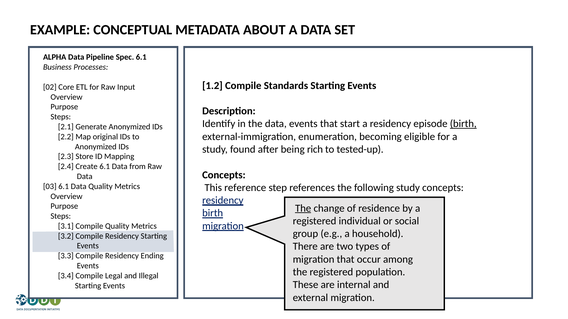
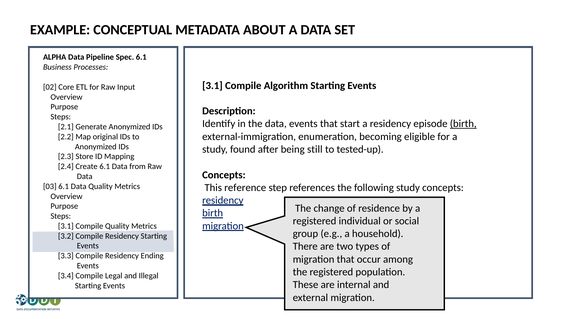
1.2: 1.2 -> 3.1 (212, 86)
Standards: Standards -> Algorithm (286, 86)
rich: rich -> still (315, 150)
The underline: present -> none (303, 209)
